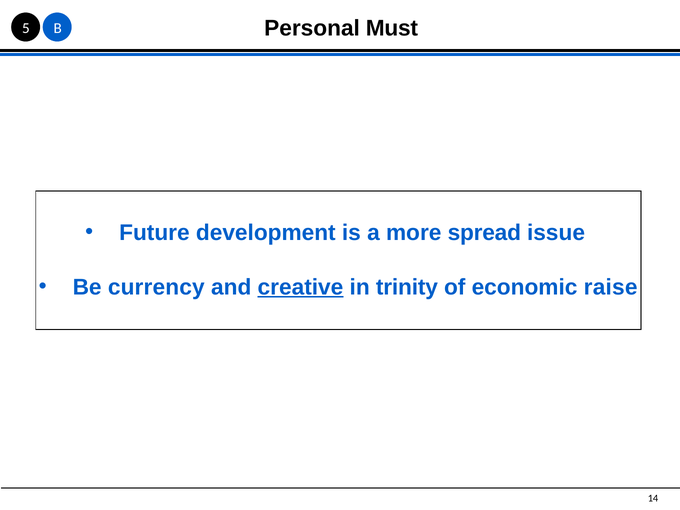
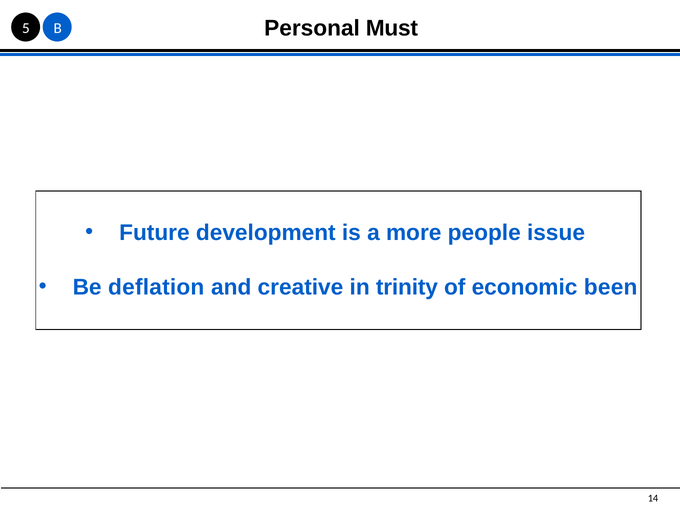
spread: spread -> people (484, 233)
currency: currency -> deflation (156, 287)
creative underline: present -> none (300, 287)
raise: raise -> been (611, 287)
